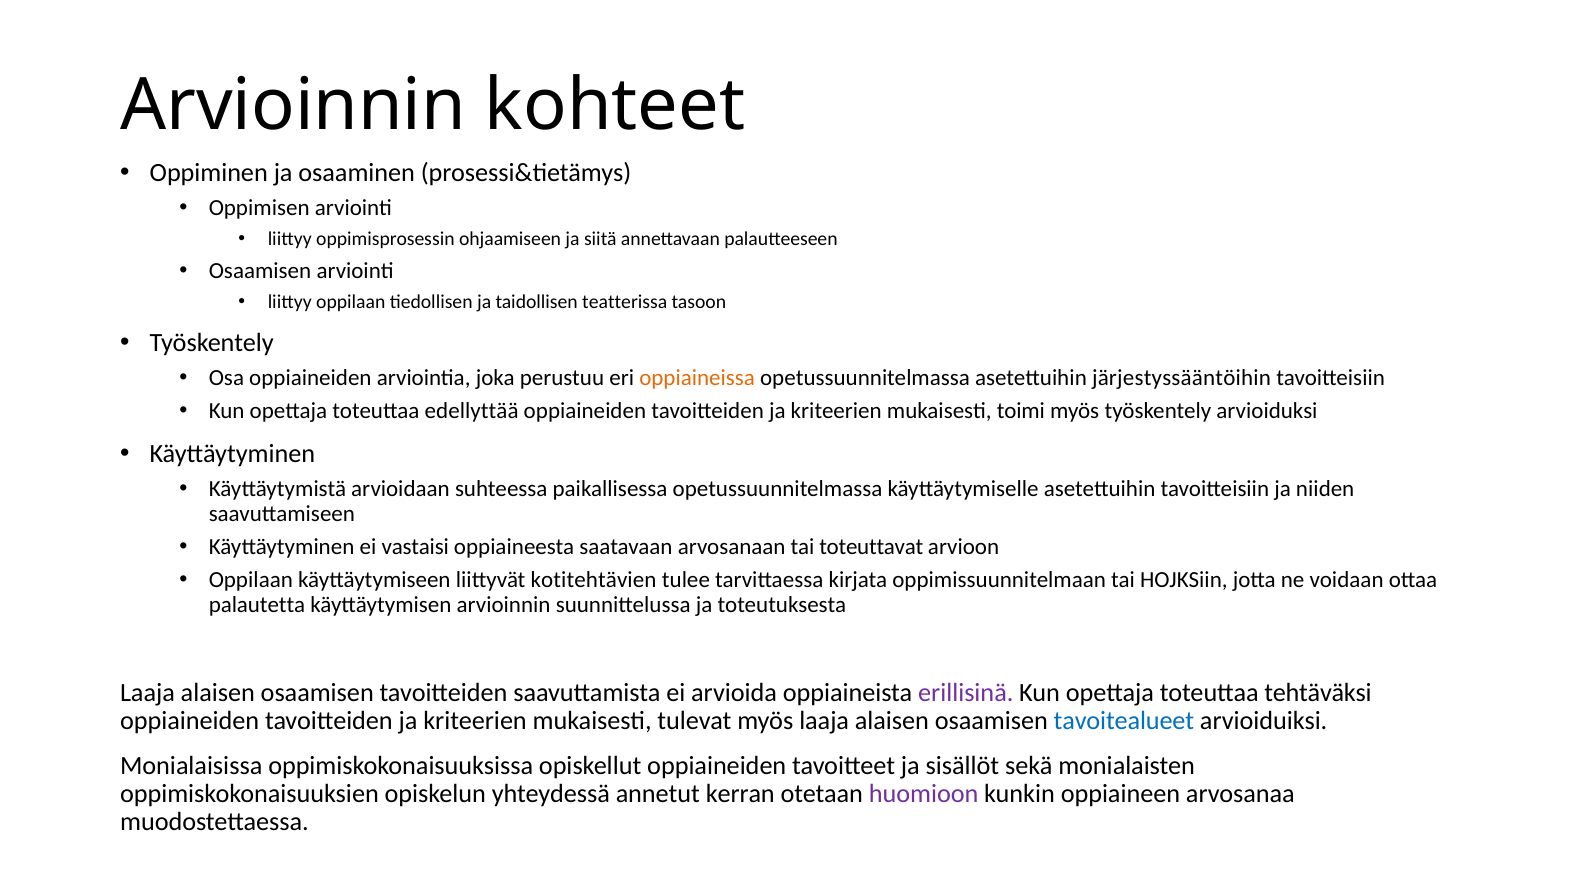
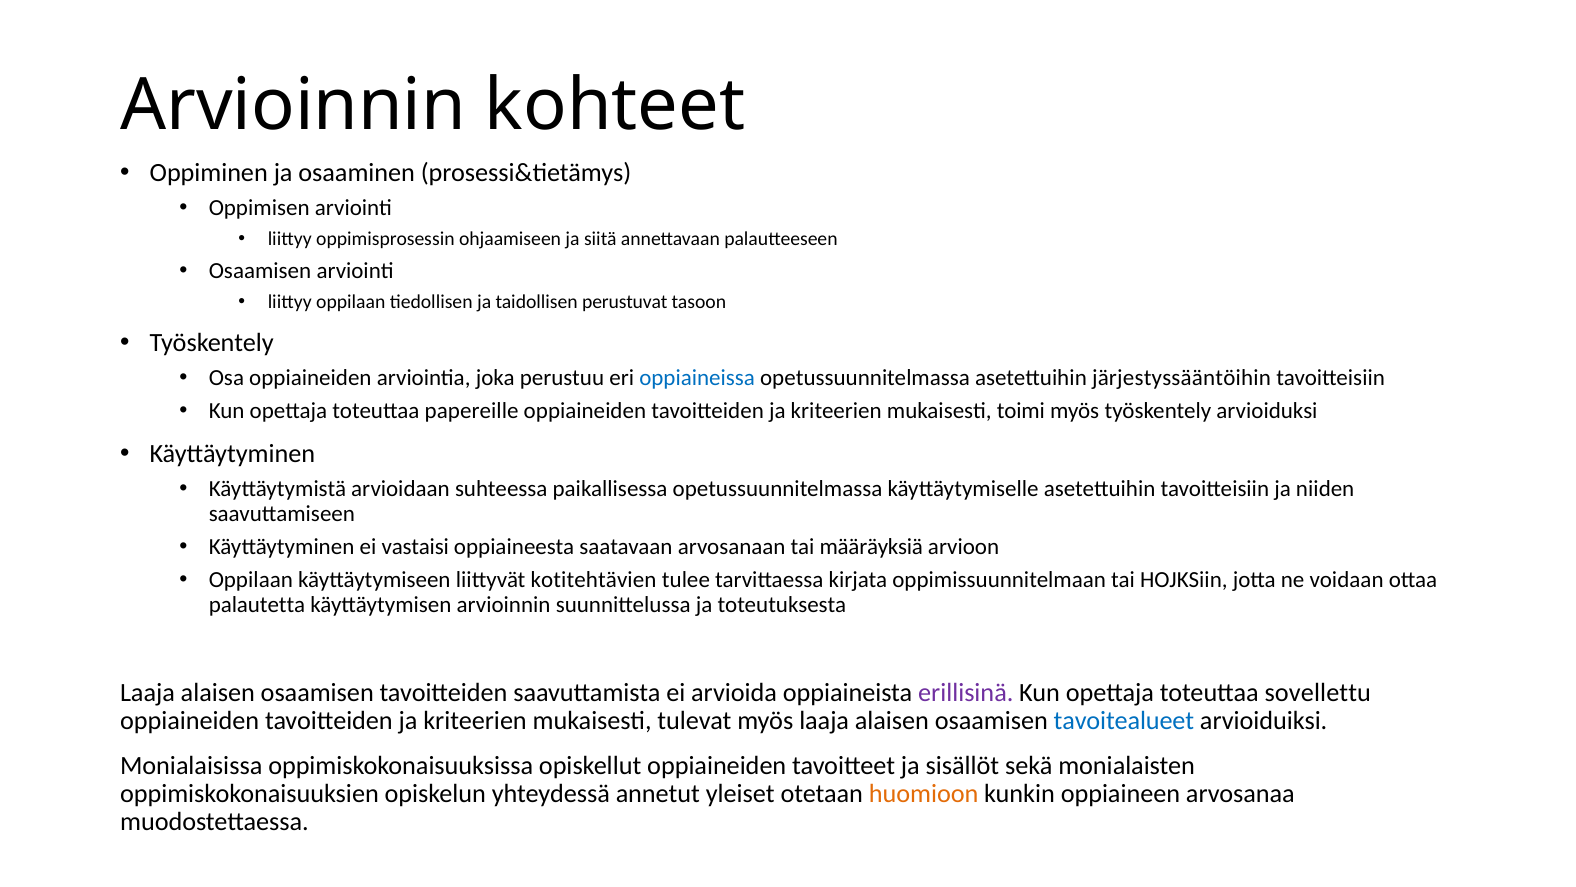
teatterissa: teatterissa -> perustuvat (625, 302)
oppiaineissa colour: orange -> blue (697, 378)
edellyttää: edellyttää -> papereille (472, 411)
toteuttavat: toteuttavat -> määräyksiä (871, 546)
tehtäväksi: tehtäväksi -> sovellettu (1318, 692)
kerran: kerran -> yleiset (740, 793)
huomioon colour: purple -> orange (924, 793)
